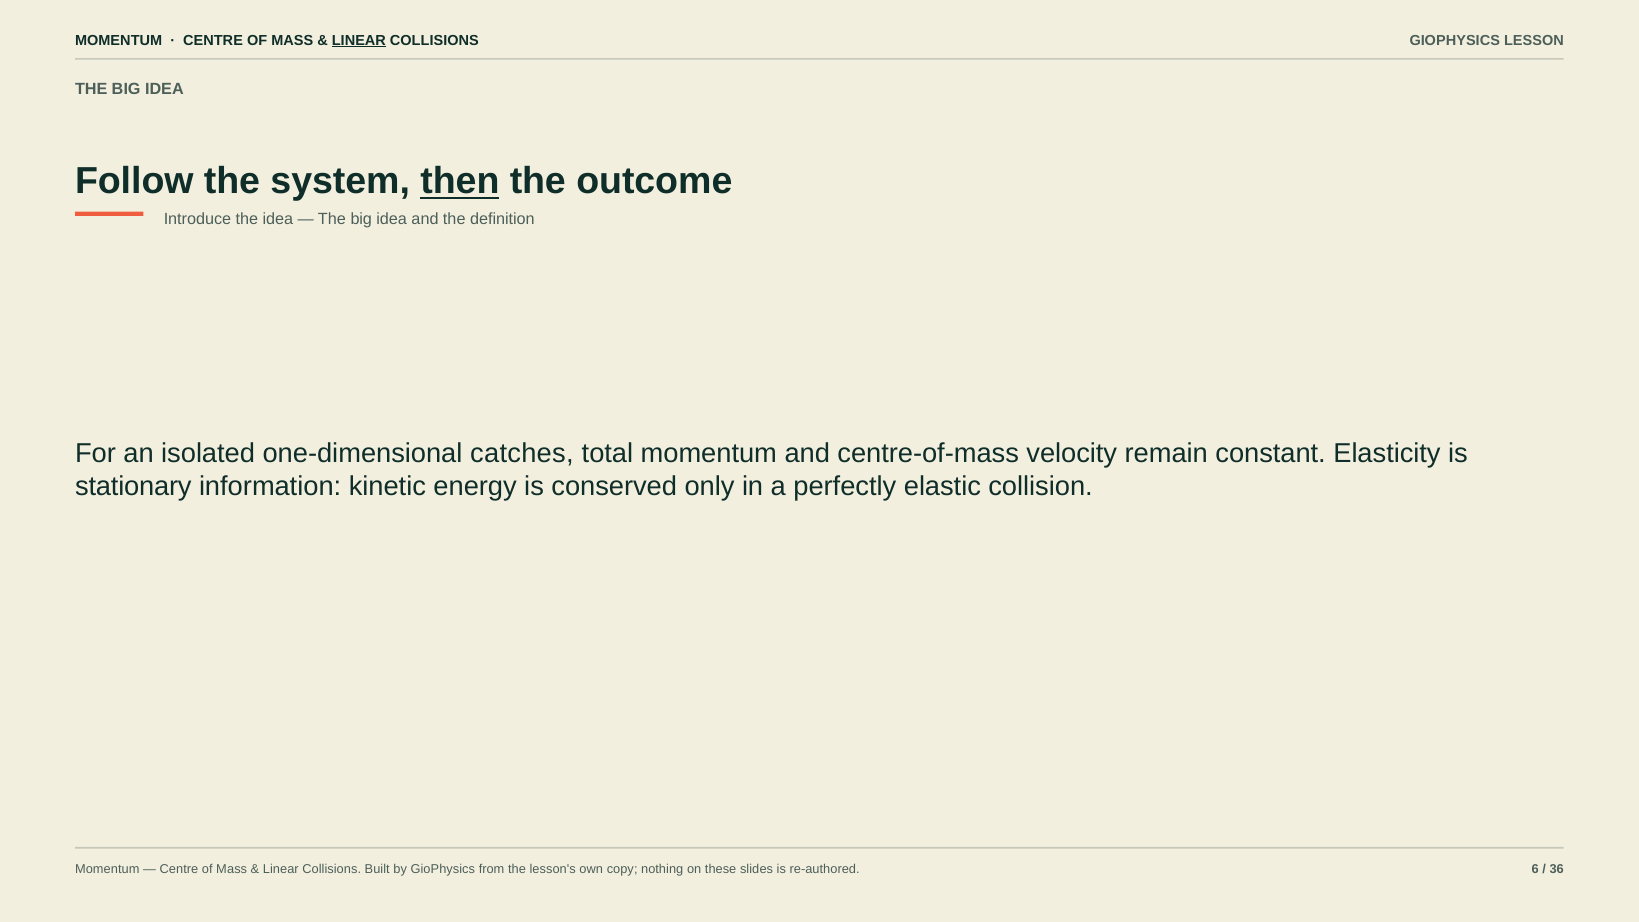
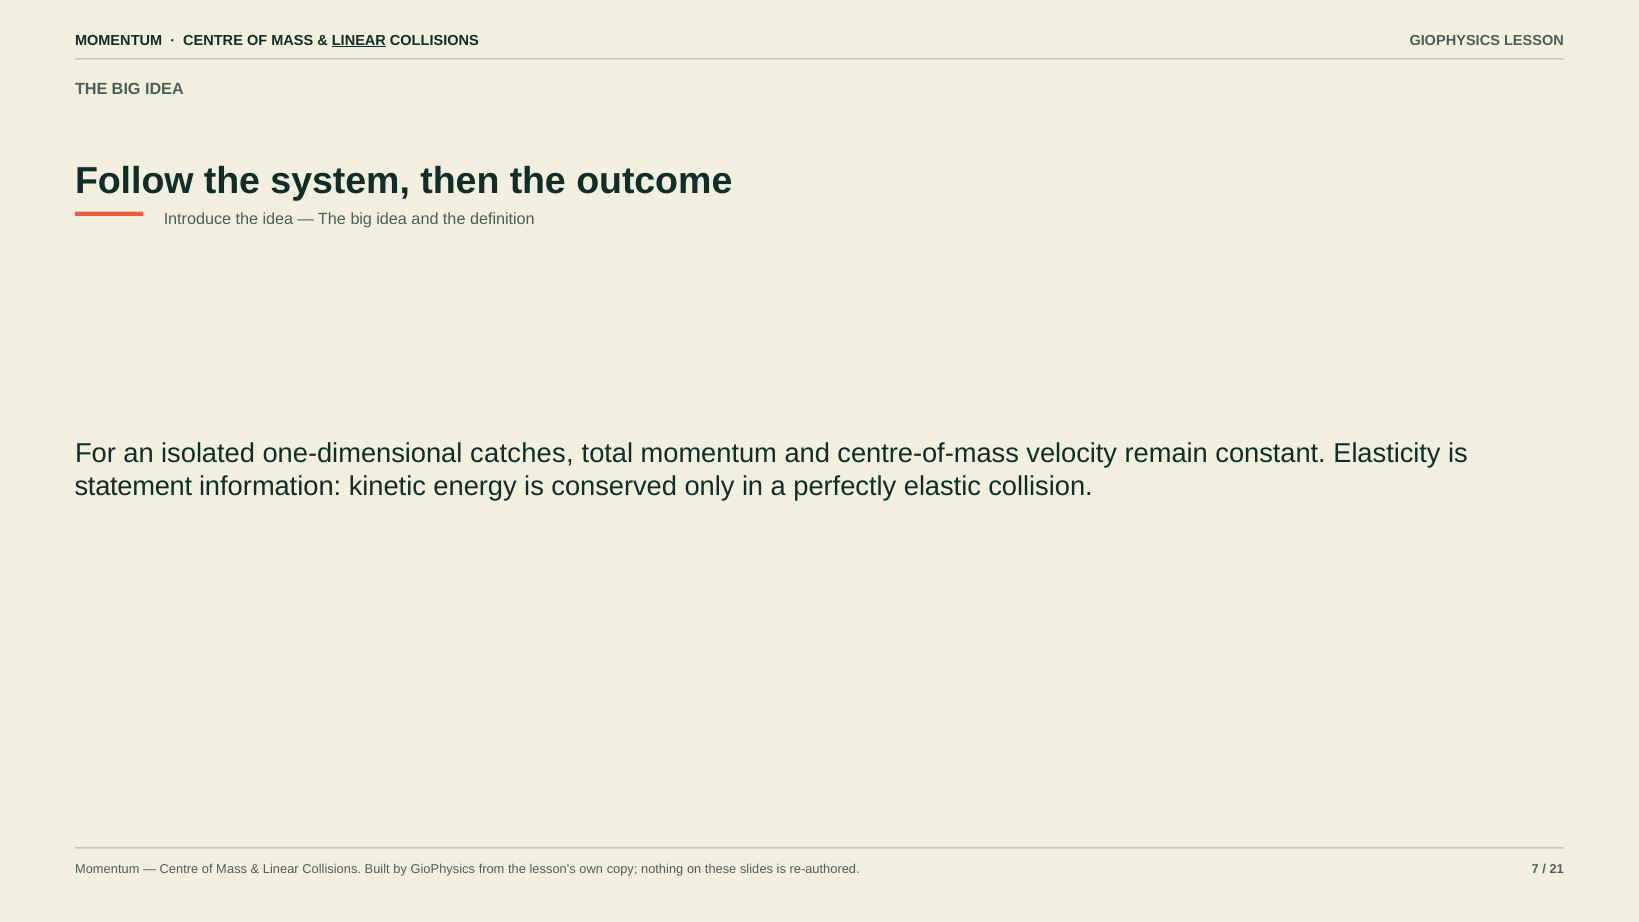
then underline: present -> none (460, 182)
stationary: stationary -> statement (133, 486)
6: 6 -> 7 (1535, 869)
36: 36 -> 21 (1557, 869)
